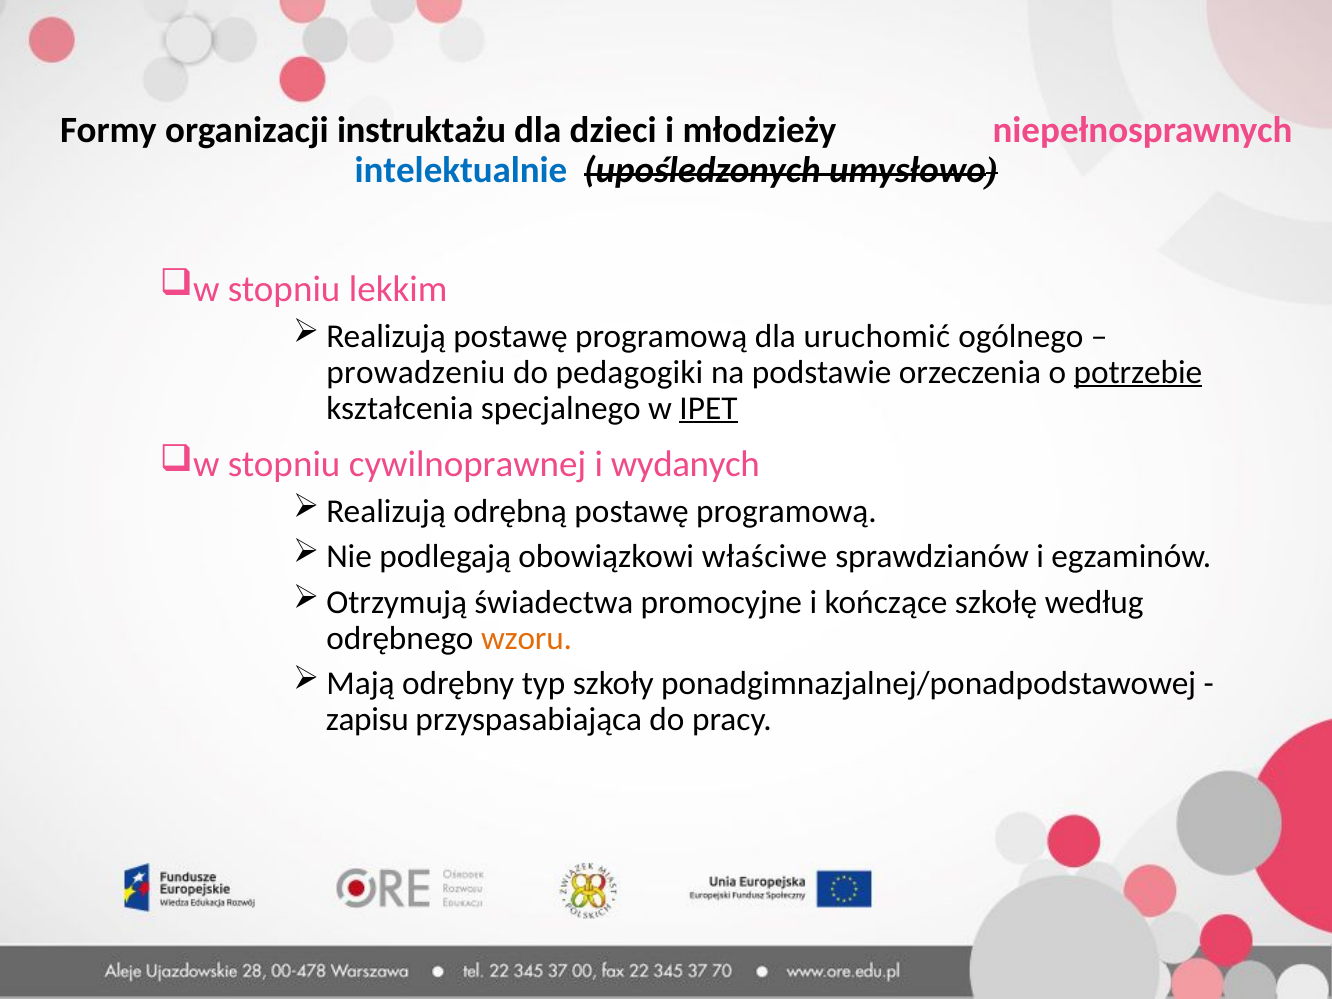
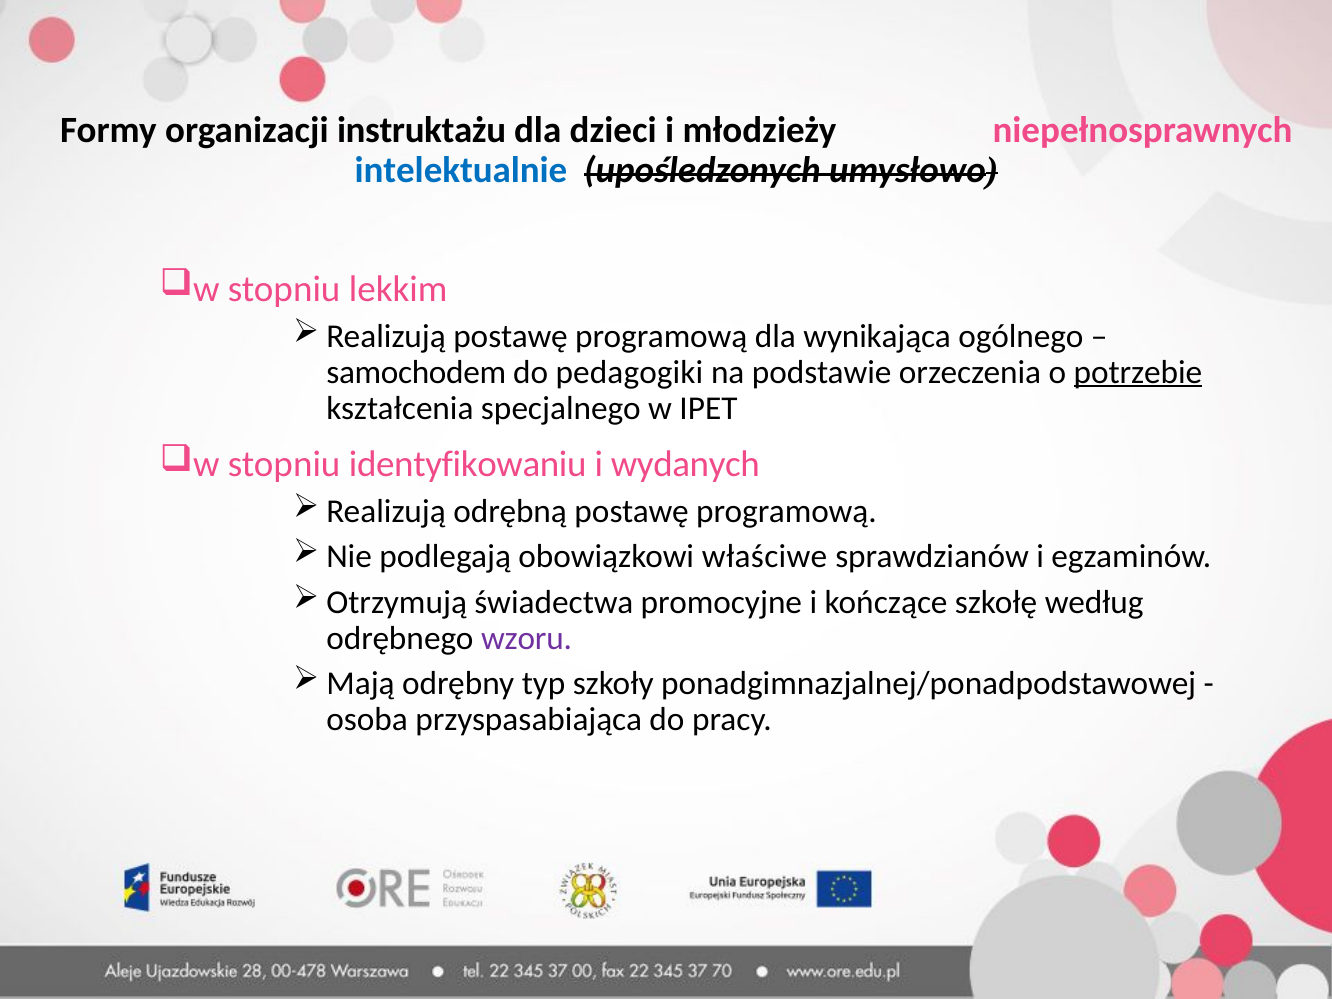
uruchomić: uruchomić -> wynikająca (877, 336)
prowadzeniu: prowadzeniu -> samochodem (416, 372)
IPET underline: present -> none (708, 408)
cywilnoprawnej: cywilnoprawnej -> identyfikowaniu (468, 464)
wzoru colour: orange -> purple (527, 638)
zapisu: zapisu -> osoba (367, 719)
